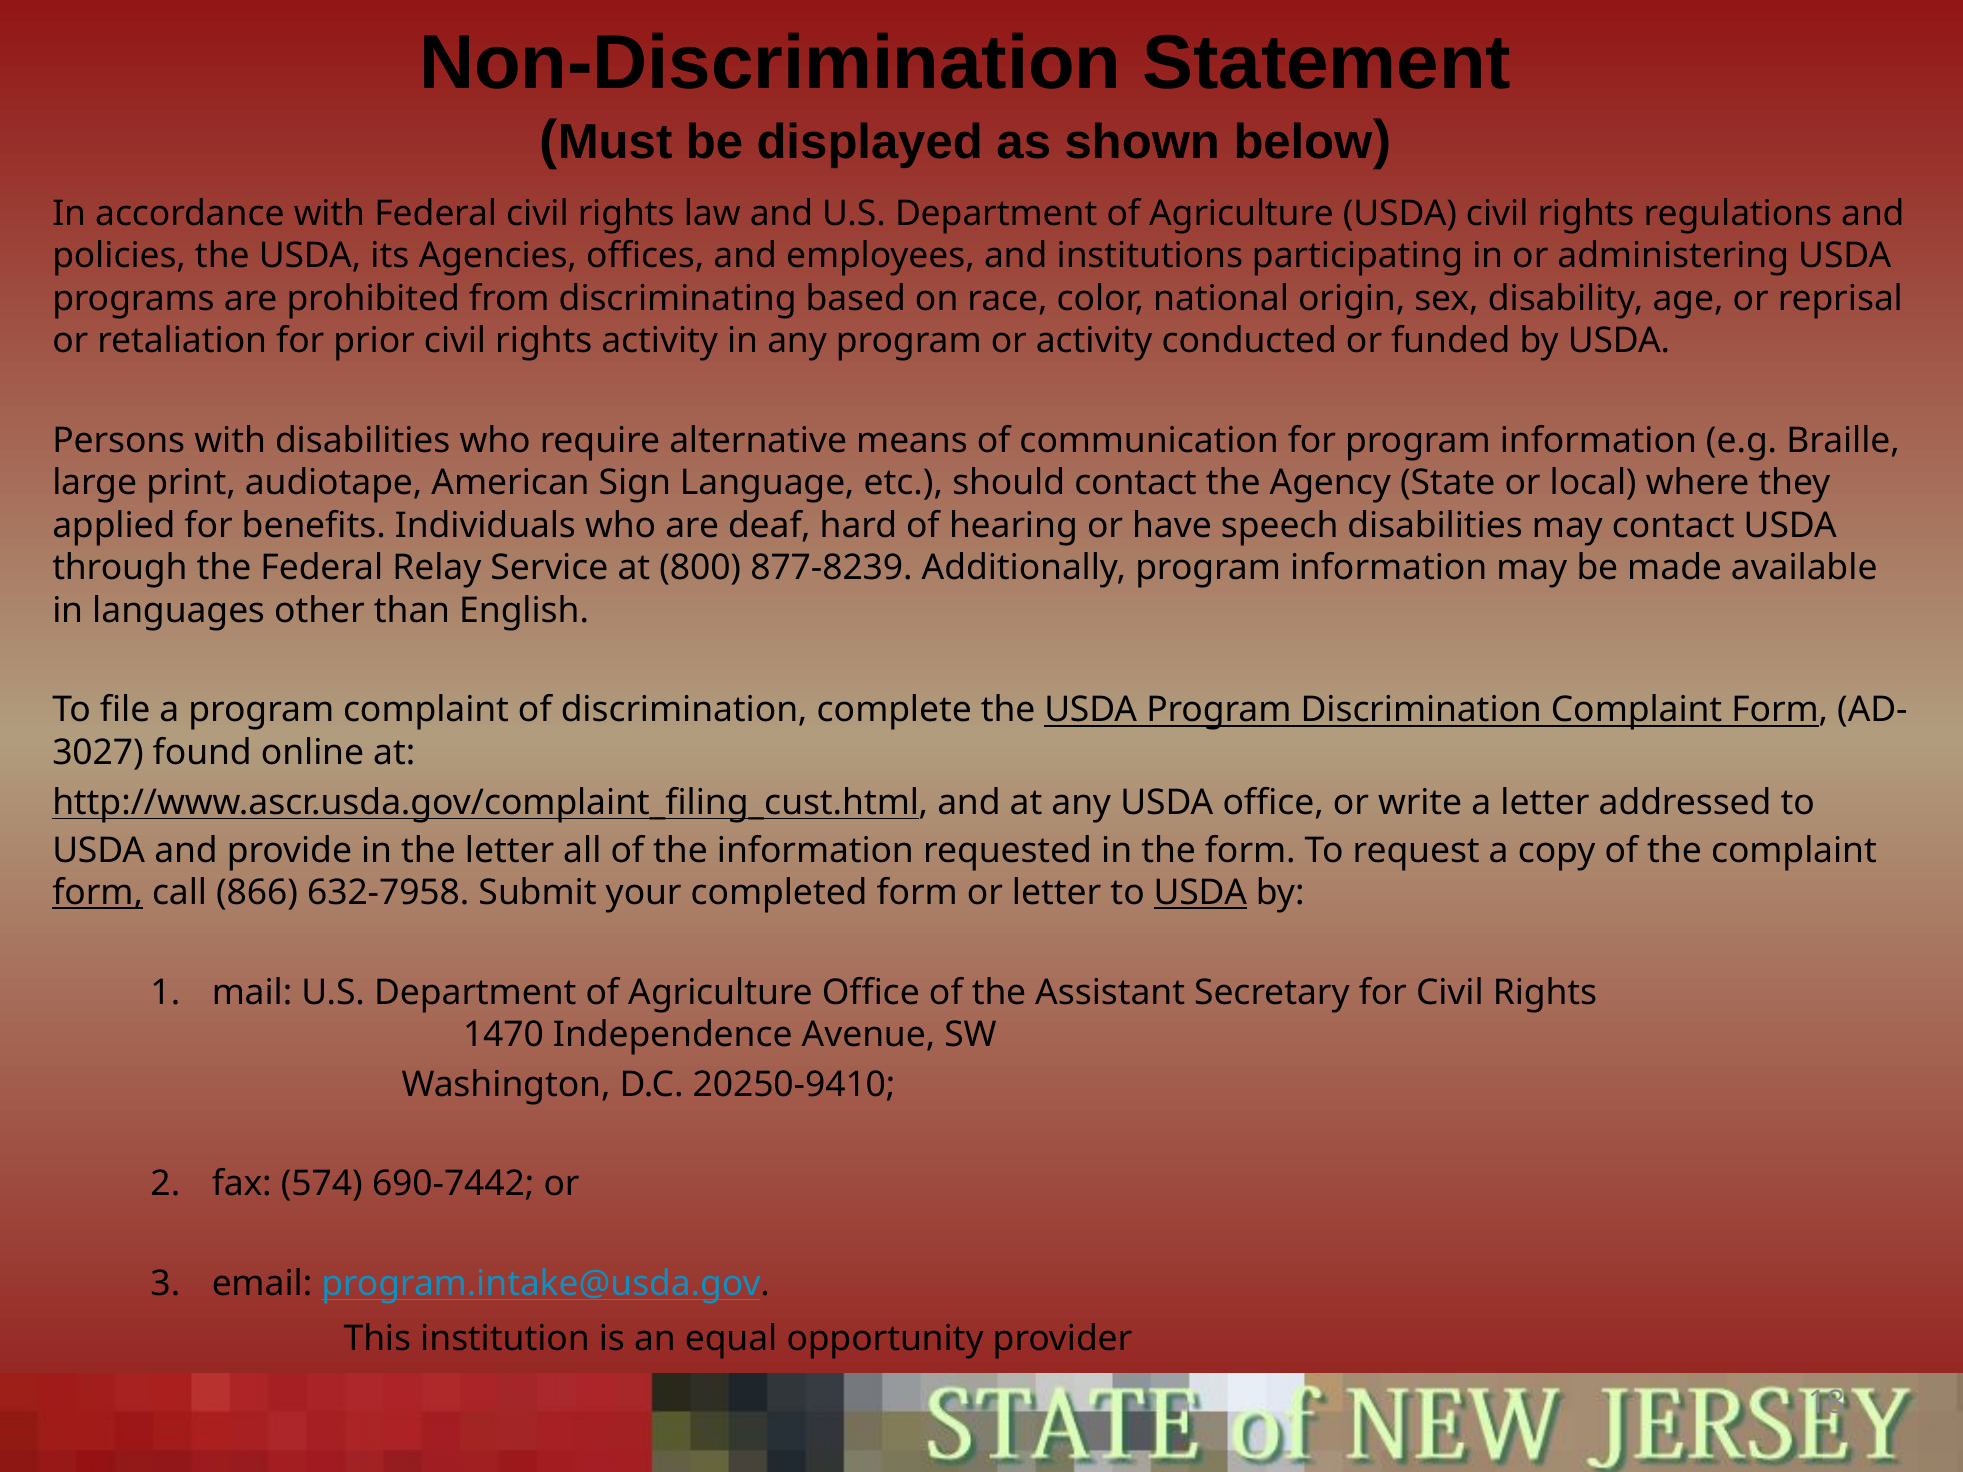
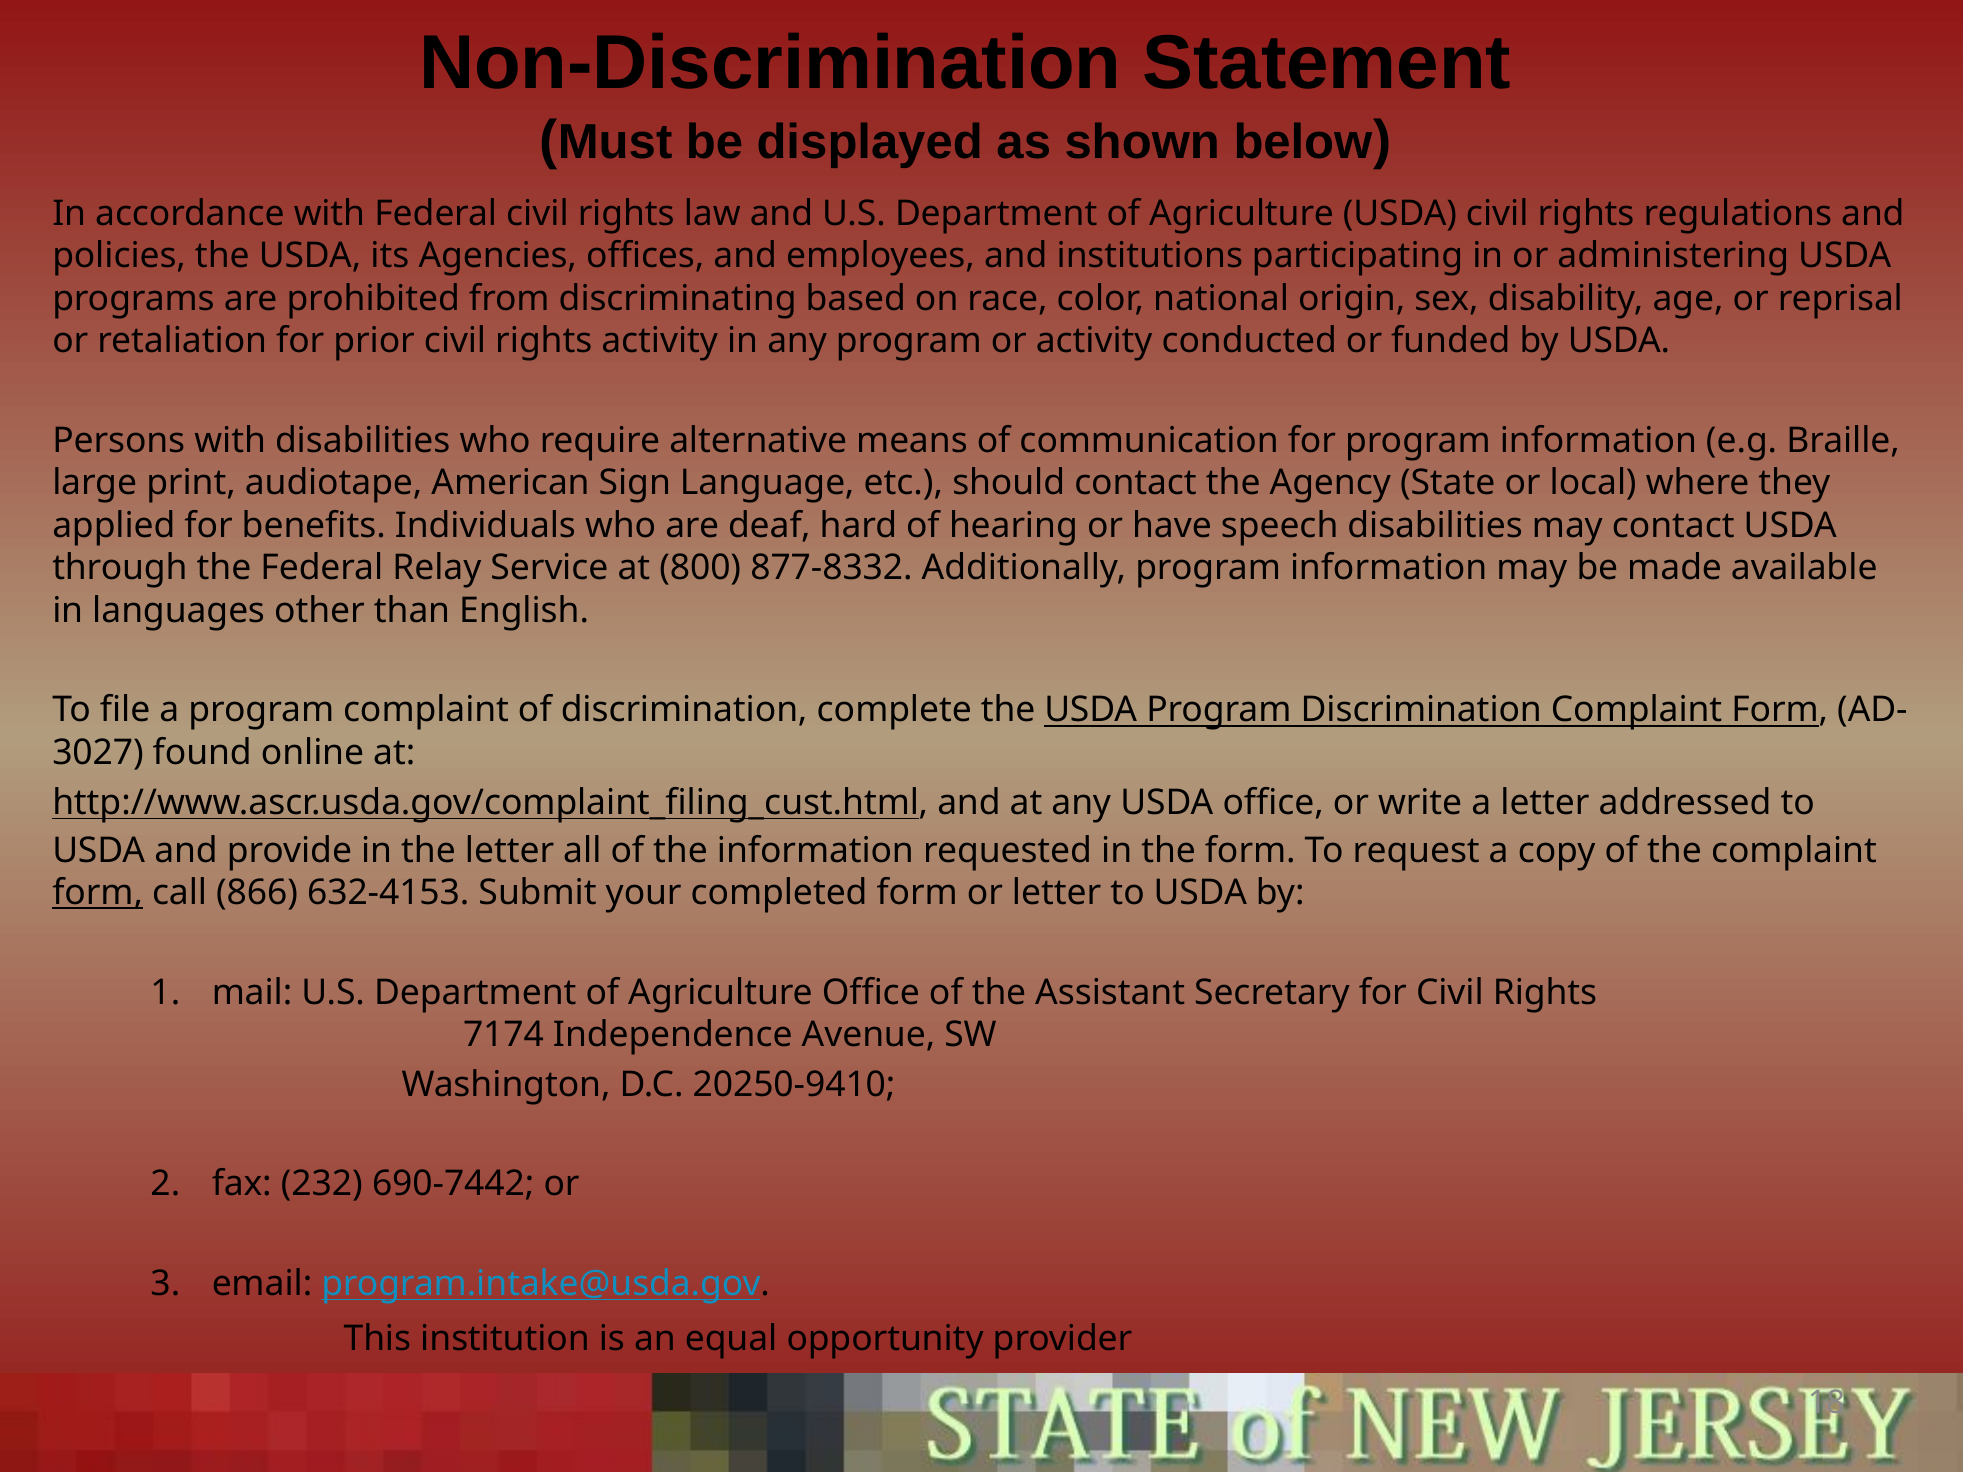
877-8239: 877-8239 -> 877-8332 (831, 568)
632-7958: 632-7958 -> 632-4153 (388, 893)
USDA underline: present -> none (1200, 893)
1470: 1470 -> 7174 (503, 1035)
574: 574 -> 232 (322, 1184)
